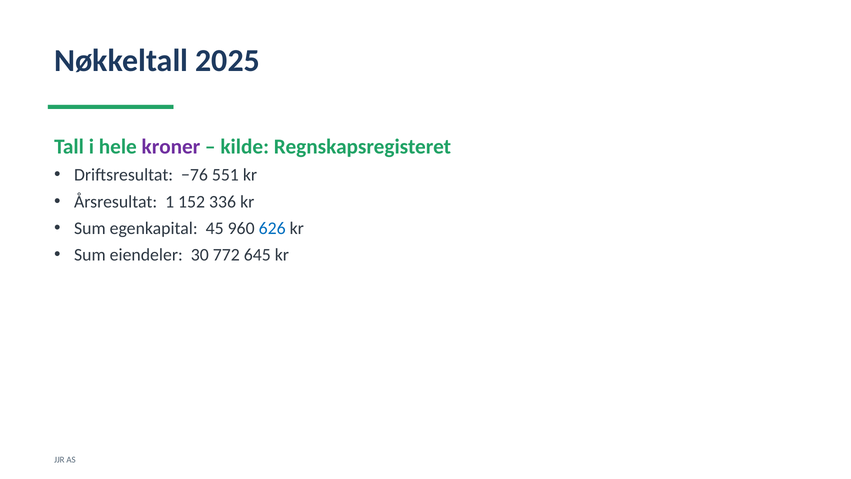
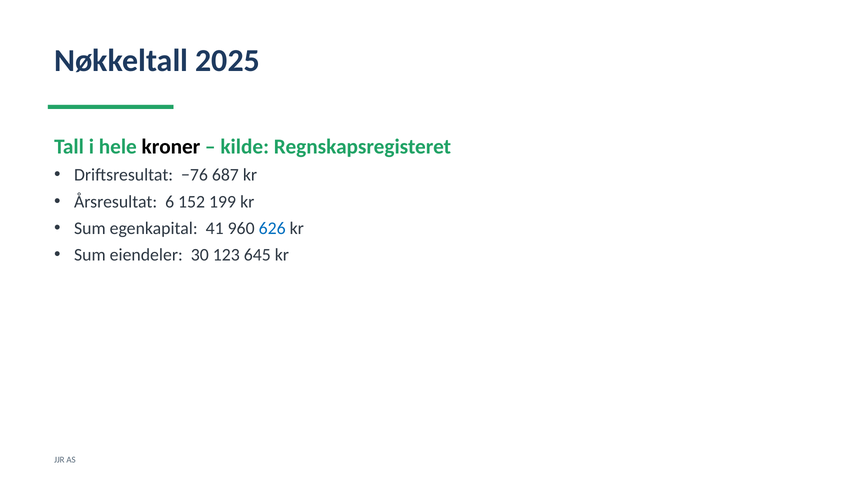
kroner colour: purple -> black (171, 147)
551: 551 -> 687 (225, 175)
1: 1 -> 6 (170, 202)
336: 336 -> 199 (223, 202)
45: 45 -> 41 (215, 228)
772: 772 -> 123 (226, 255)
